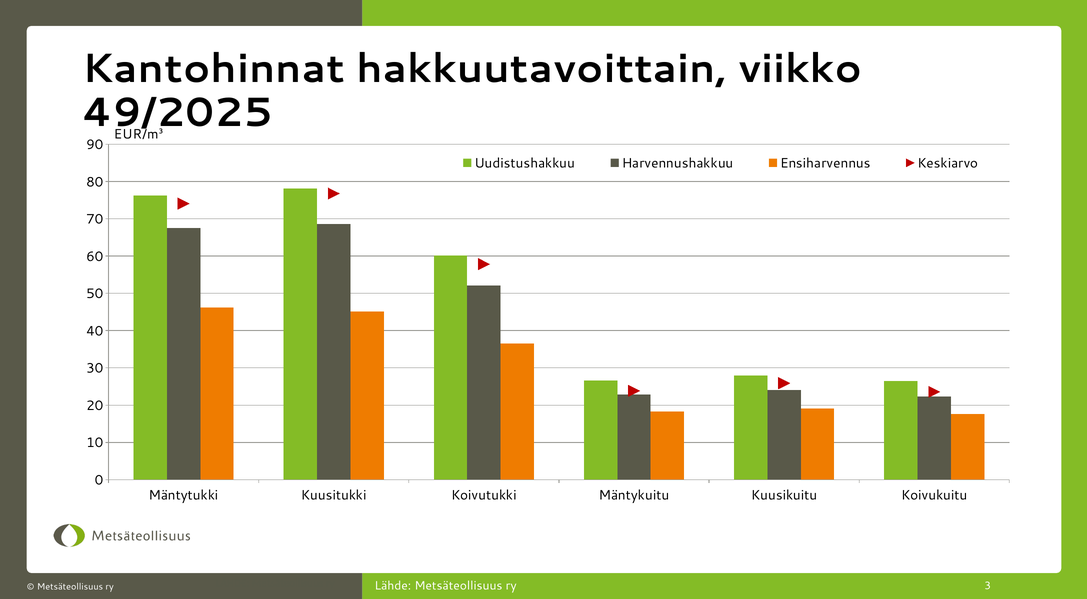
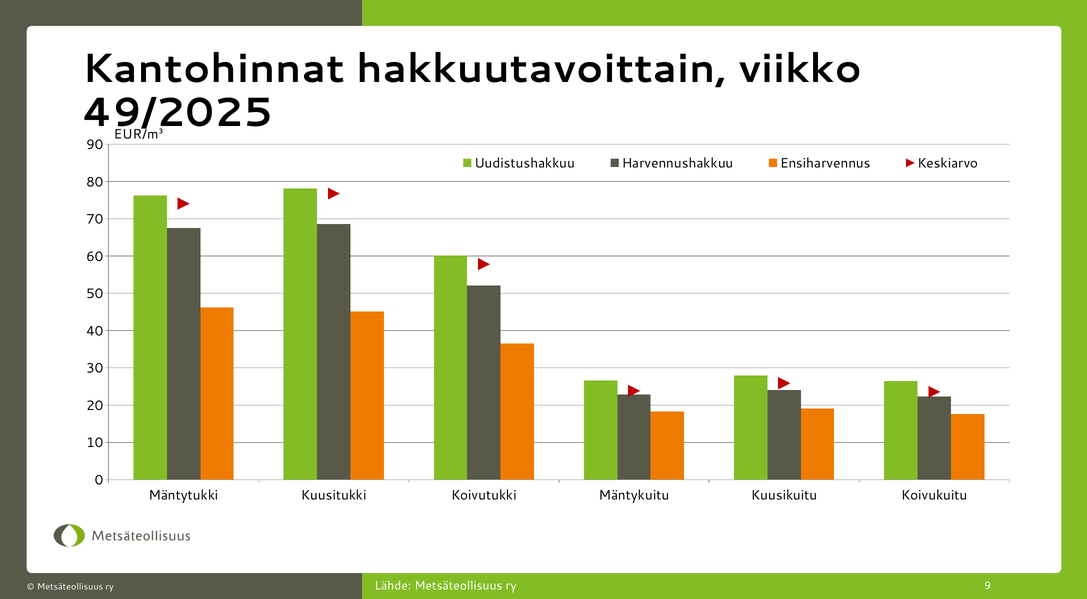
3: 3 -> 9 (988, 586)
